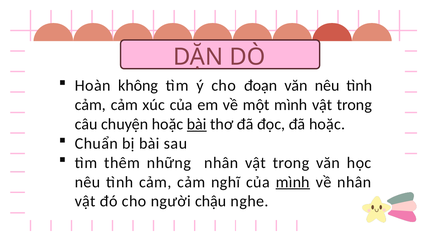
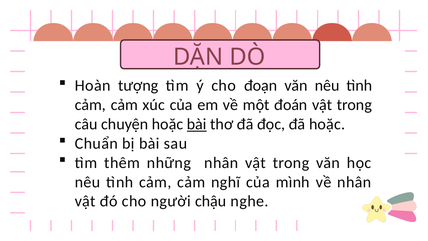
không: không -> tượng (138, 86)
một mình: mình -> đoán (291, 105)
mình underline: present -> none (293, 182)
